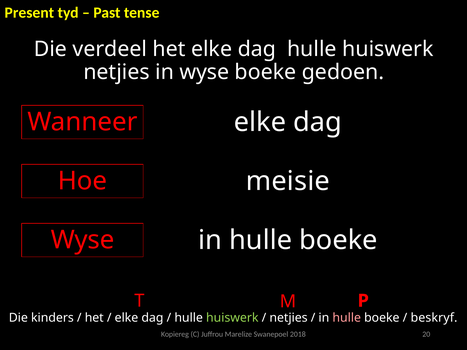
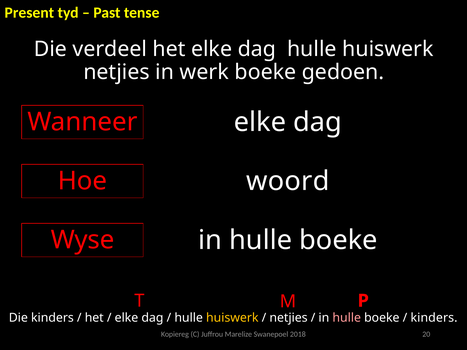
in wyse: wyse -> werk (204, 72)
meisie: meisie -> woord (288, 181)
huiswerk colour: light green -> yellow (232, 318)
beskryf: beskryf -> kinders (434, 318)
